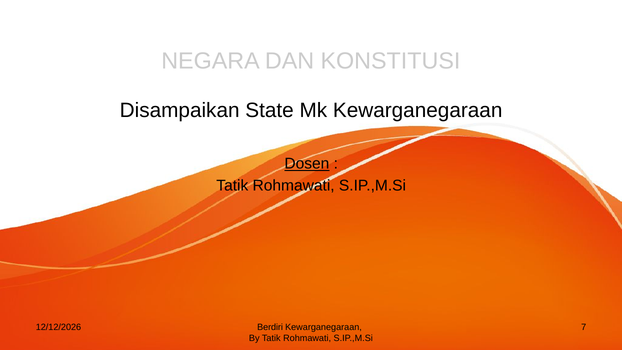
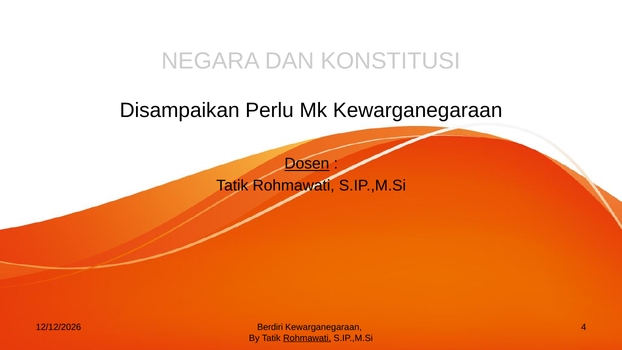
State: State -> Perlu (270, 110)
7: 7 -> 4 (584, 327)
Rohmawati underline: none -> present (307, 338)
